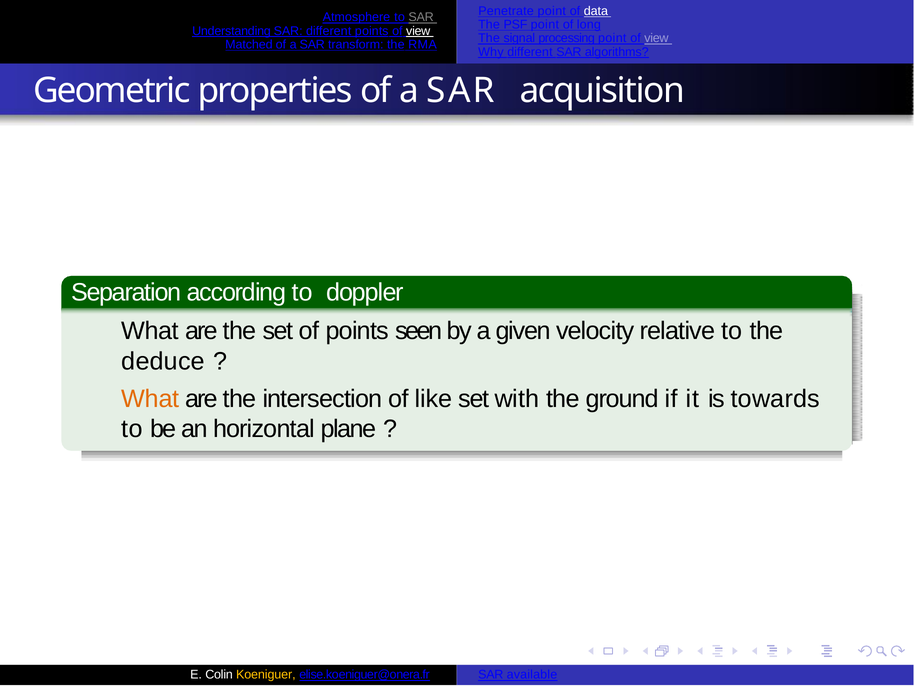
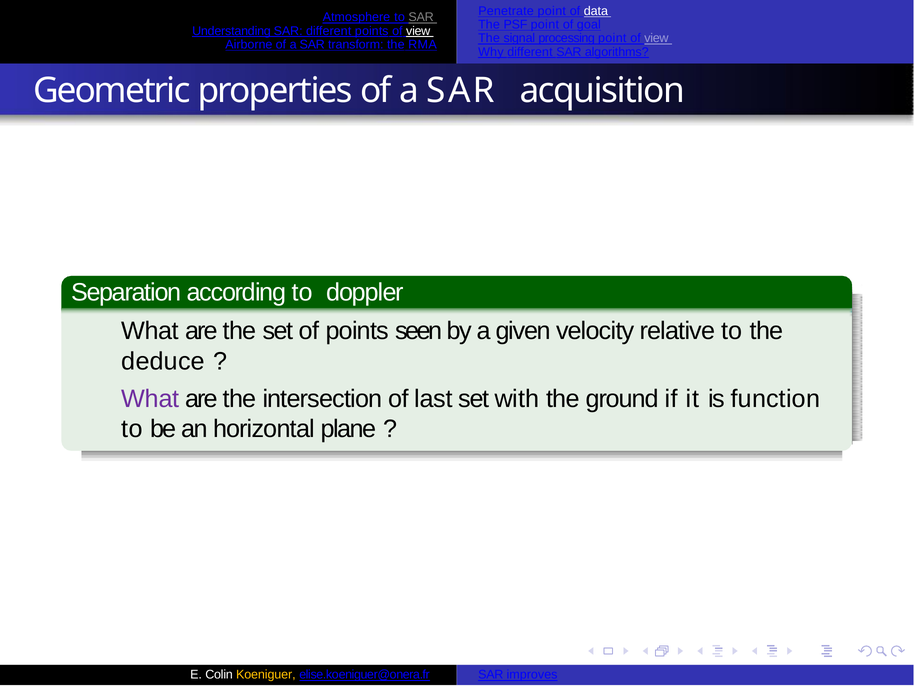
long: long -> goal (589, 25)
Matched: Matched -> Airborne (249, 45)
What colour: orange -> purple (150, 399)
like: like -> last (433, 399)
towards: towards -> function (775, 399)
available: available -> improves (532, 675)
